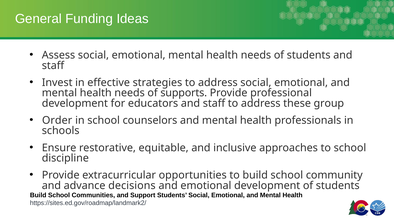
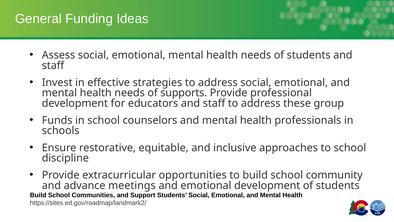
Order: Order -> Funds (57, 120)
decisions: decisions -> meetings (132, 185)
